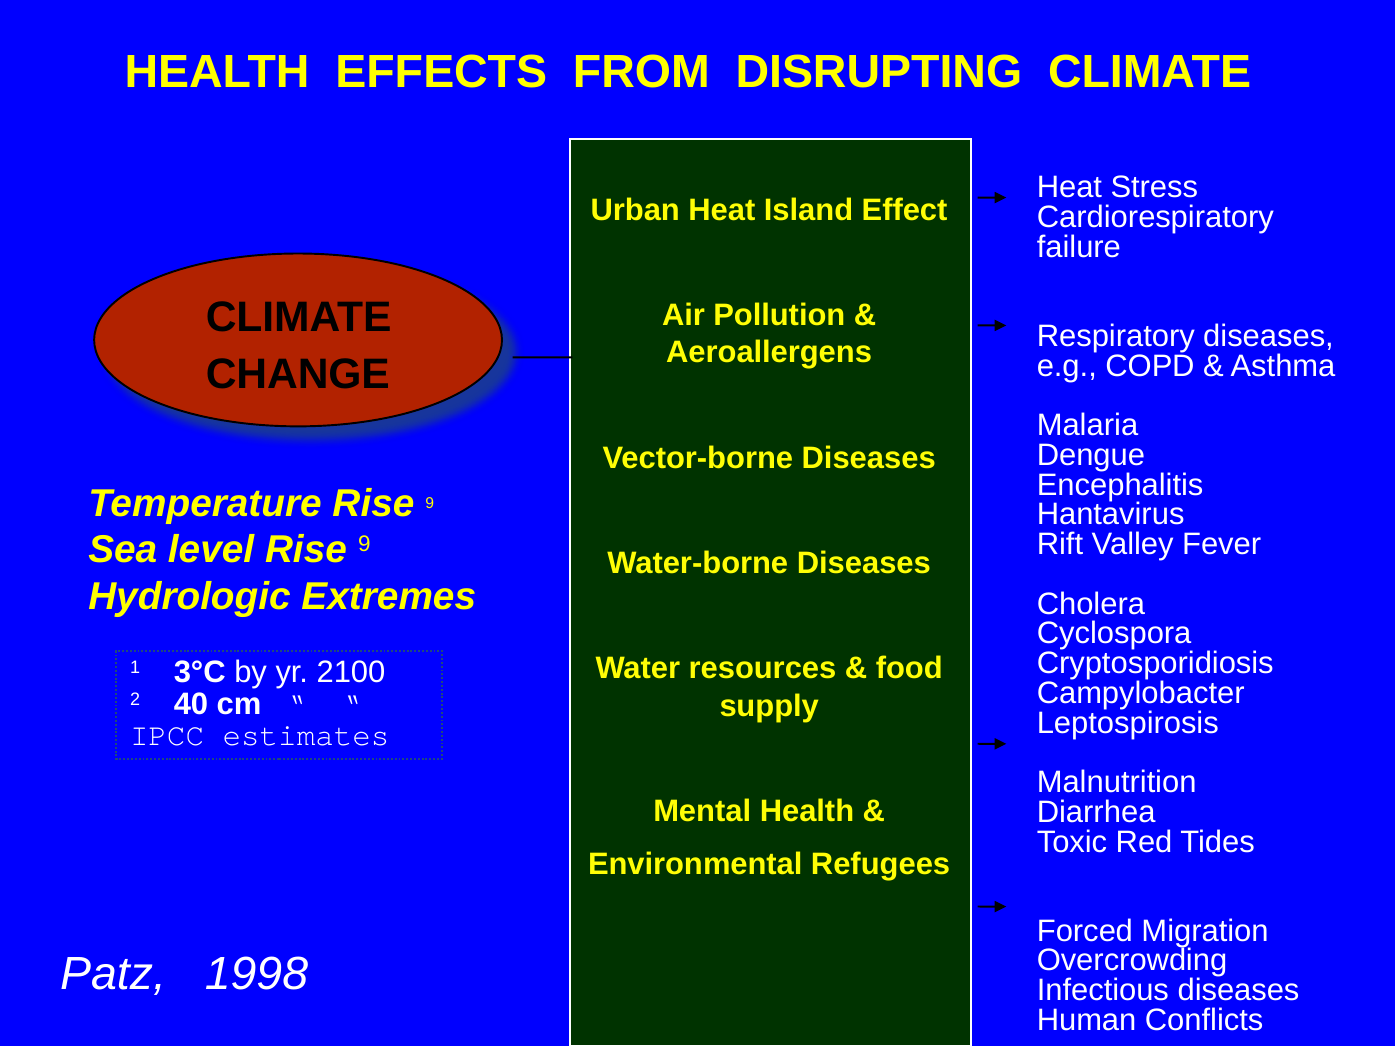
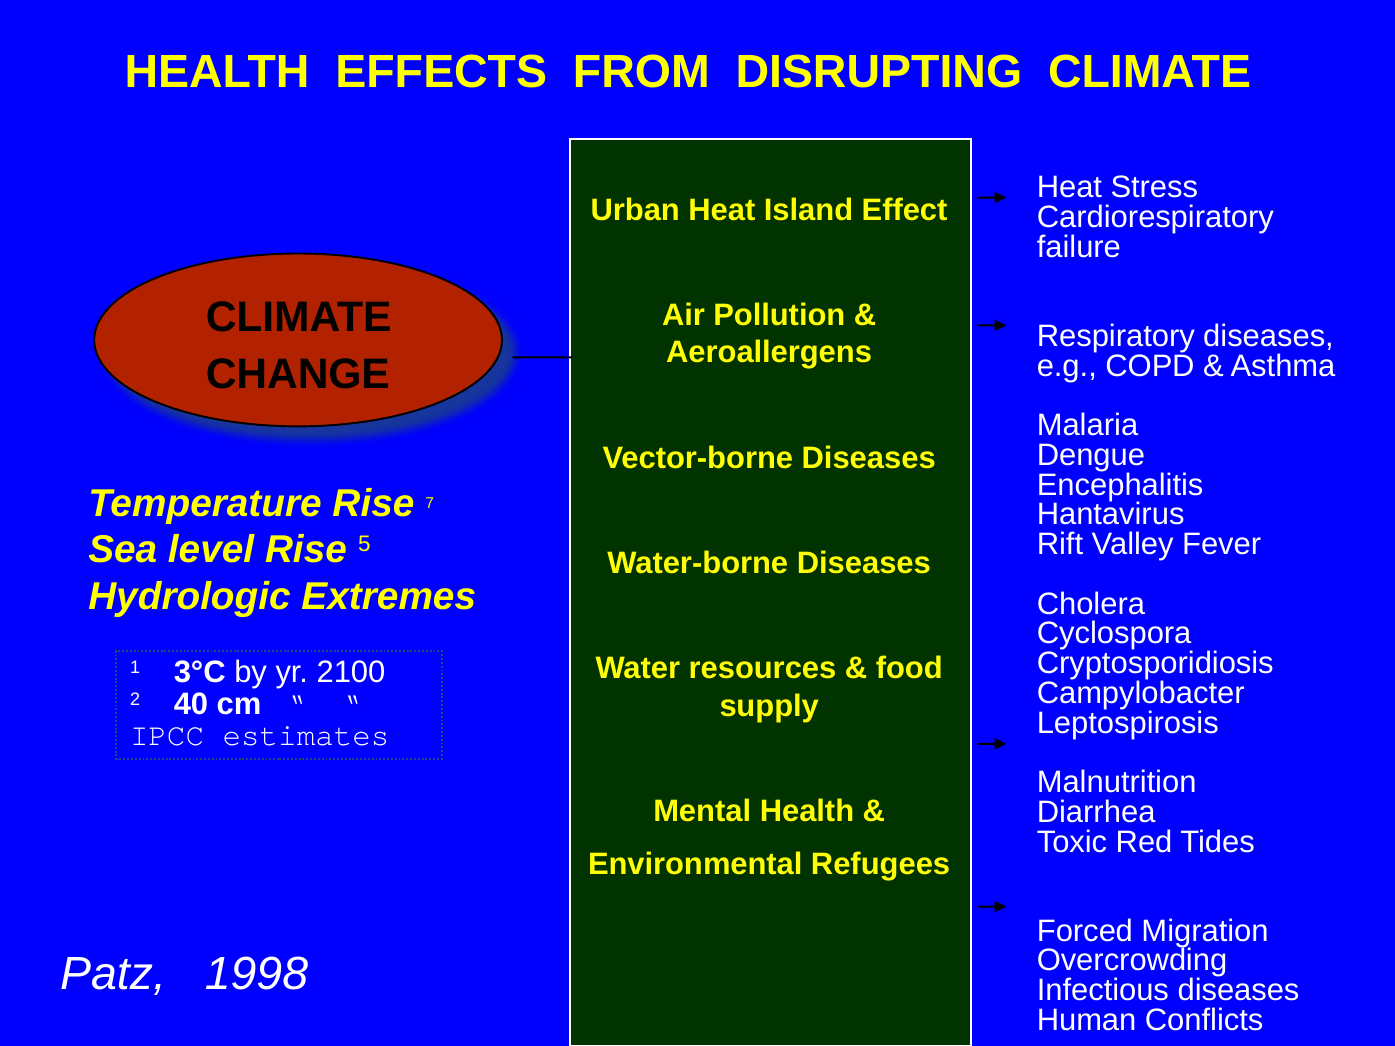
Temperature Rise 9: 9 -> 7 (430, 503)
level Rise 9: 9 -> 5 (364, 544)
